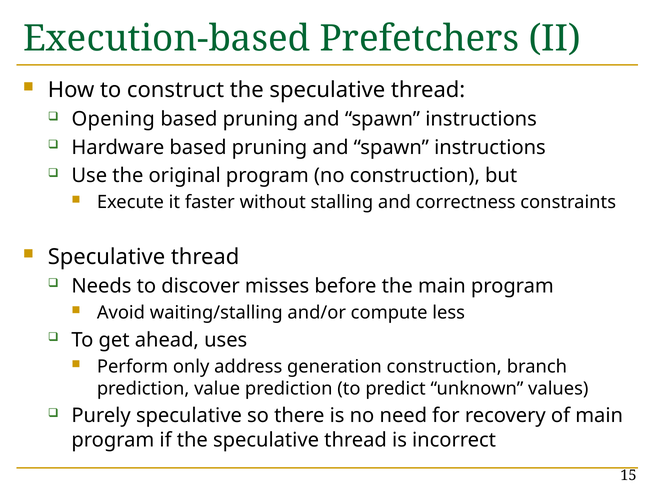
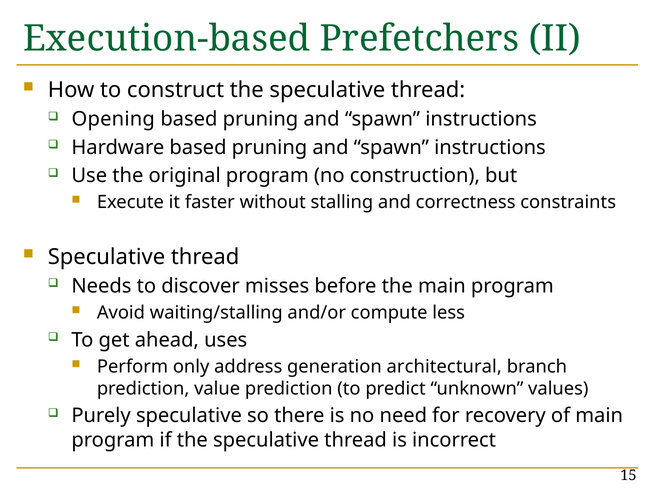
generation construction: construction -> architectural (444, 367)
